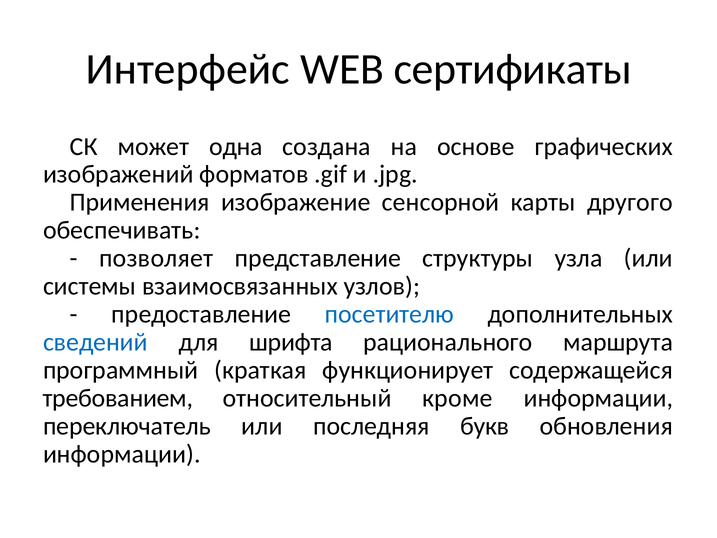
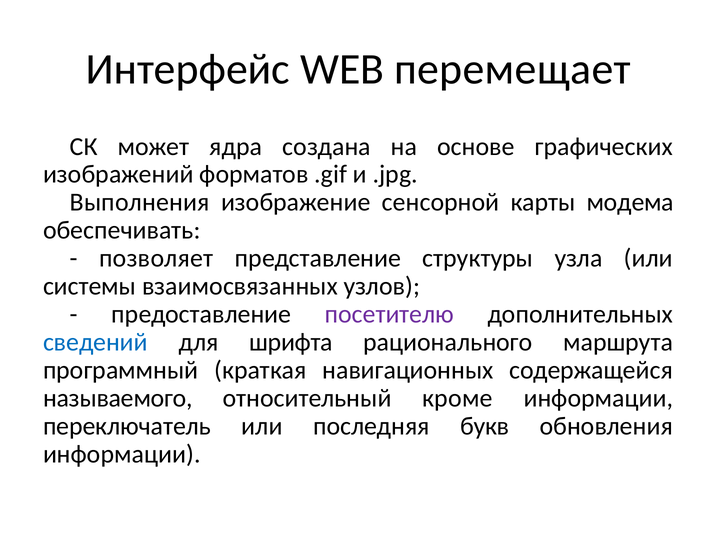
сертификаты: сертификаты -> перемещает (512, 69)
одна: одна -> ядра (236, 146)
Применения: Применения -> Выполнения (140, 202)
другого: другого -> модема (630, 202)
посетителю colour: blue -> purple (389, 314)
функционирует: функционирует -> навигационных (408, 370)
требованием: требованием -> называемого (118, 398)
